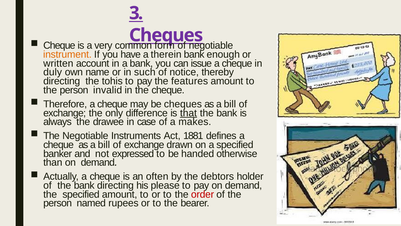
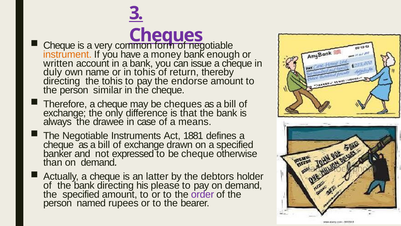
therein: therein -> money (166, 54)
in such: such -> tohis (145, 72)
notice: notice -> return (184, 72)
features: features -> endorse (190, 81)
invalid: invalid -> similar (108, 90)
that underline: present -> none (188, 113)
makes: makes -> means (195, 122)
be handed: handed -> cheque (198, 153)
often: often -> latter (157, 176)
order colour: red -> purple (203, 194)
